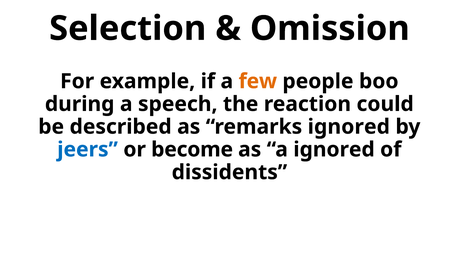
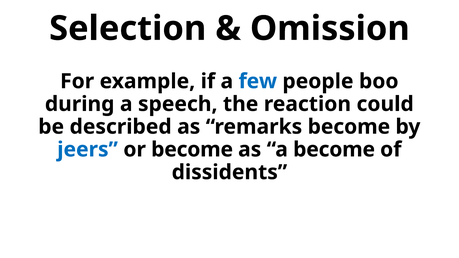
few colour: orange -> blue (258, 81)
remarks ignored: ignored -> become (349, 127)
a ignored: ignored -> become (334, 150)
